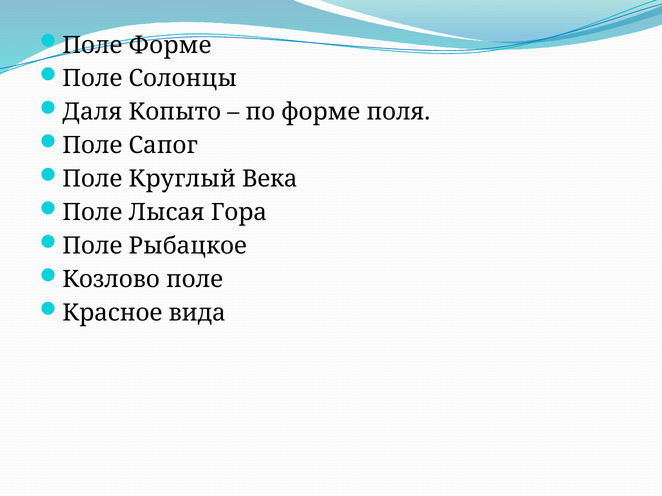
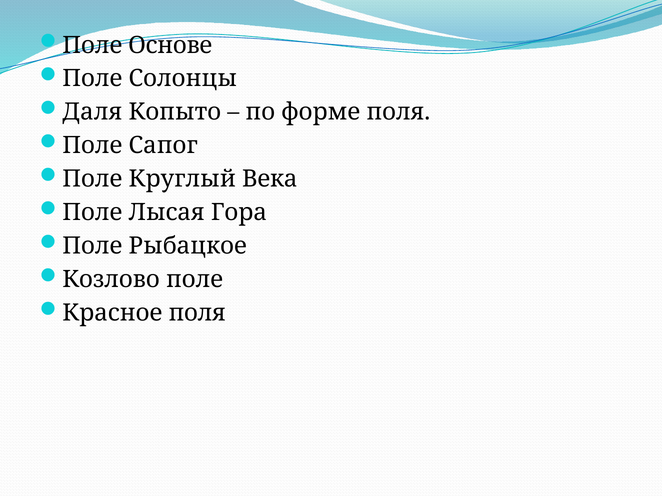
Поле Форме: Форме -> Основе (170, 45)
Красное вида: вида -> поля (197, 313)
